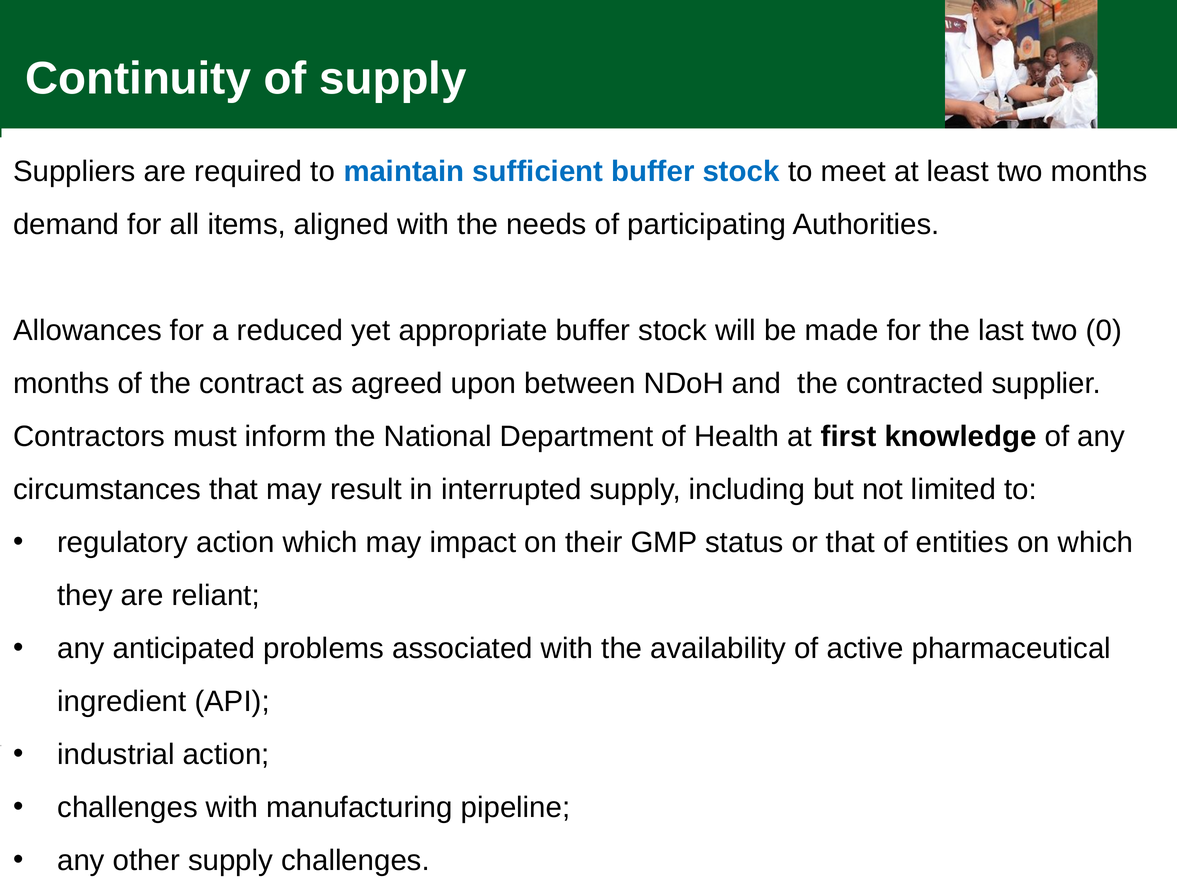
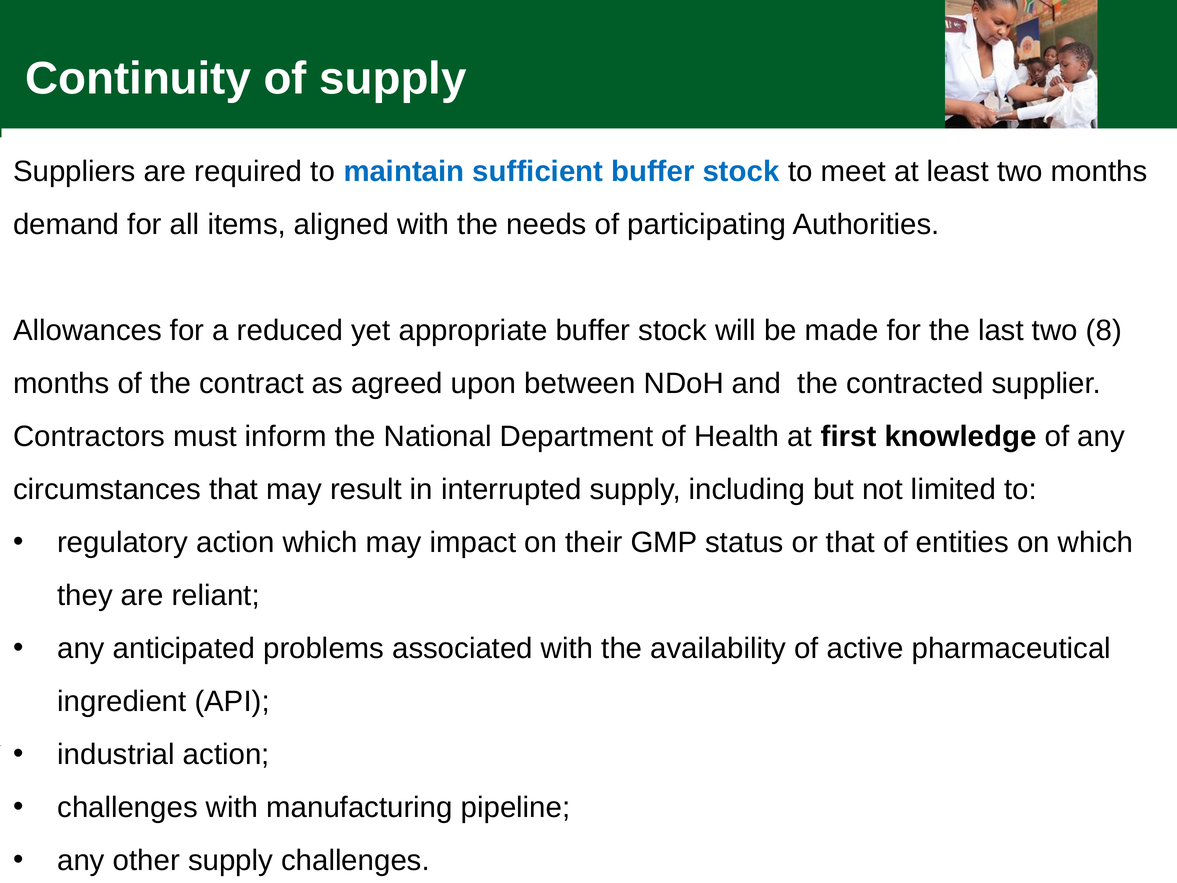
0: 0 -> 8 (1104, 331)
